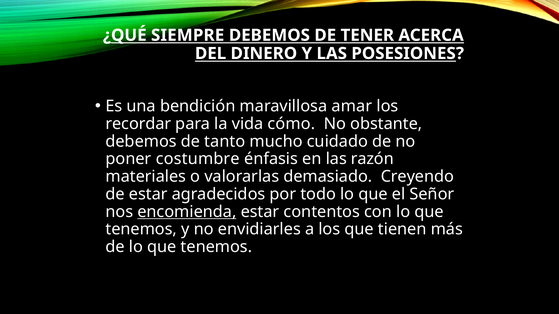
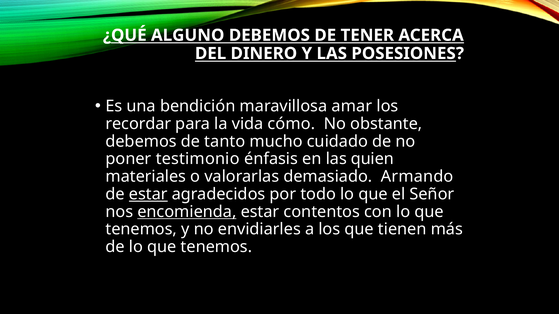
SIEMPRE: SIEMPRE -> ALGUNO (188, 35)
costumbre: costumbre -> testimonio (198, 159)
razón: razón -> quien (372, 159)
Creyendo: Creyendo -> Armando (417, 177)
estar underline: none -> present (148, 194)
